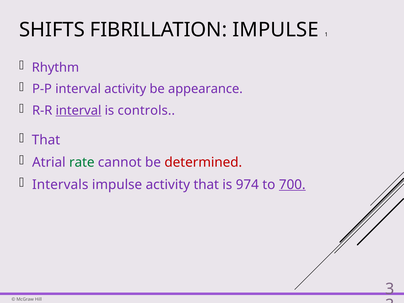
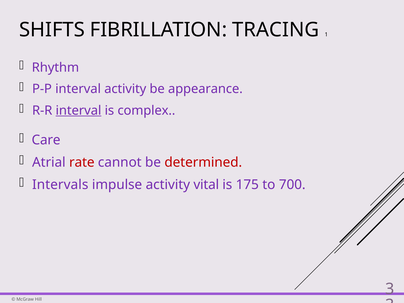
FIBRILLATION IMPULSE: IMPULSE -> TRACING (276, 30)
controls: controls -> complex (146, 111)
That: That -> Care (46, 140)
rate colour: green -> red (82, 162)
activity that: that -> vital (206, 185)
974: 974 -> 175 (247, 185)
700 underline: present -> none (292, 185)
